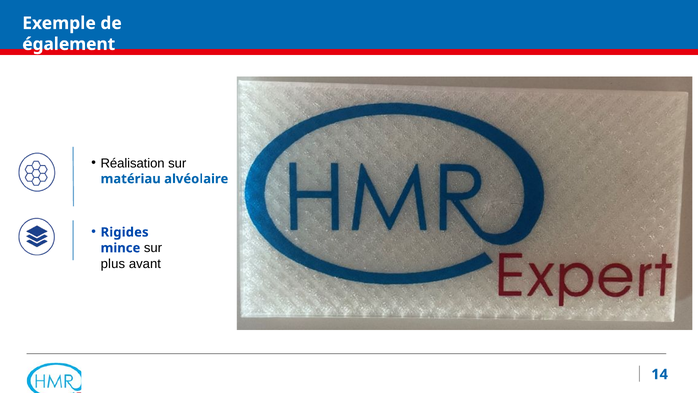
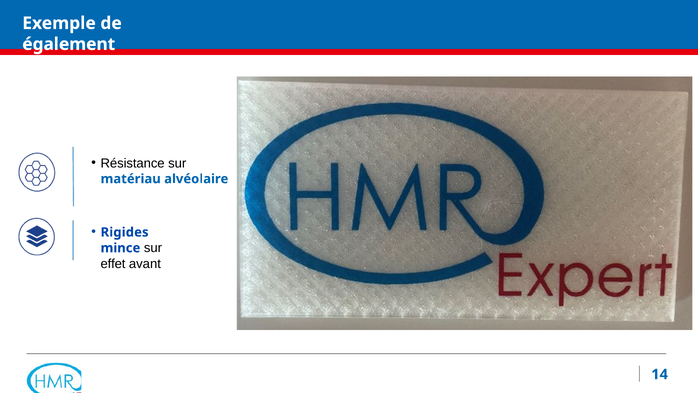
Réalisation: Réalisation -> Résistance (133, 163)
plus: plus -> effet (113, 263)
